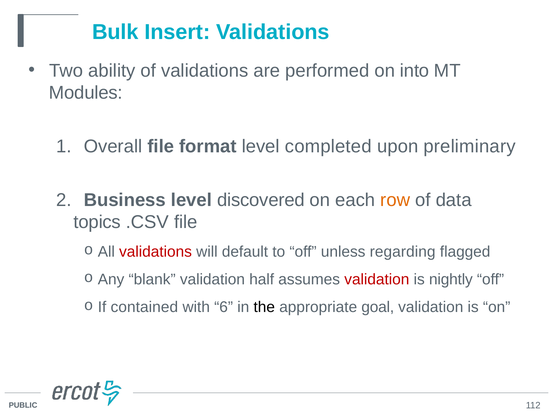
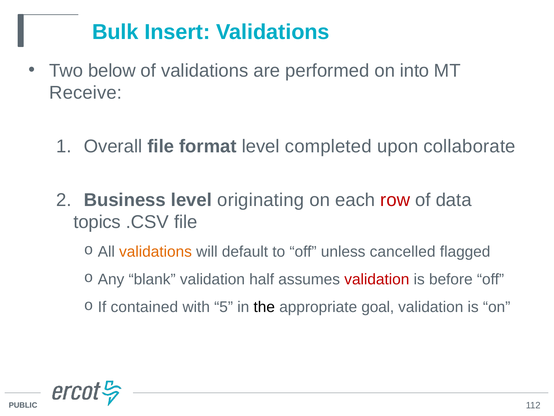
ability: ability -> below (112, 71)
Modules: Modules -> Receive (86, 93)
preliminary: preliminary -> collaborate (470, 146)
discovered: discovered -> originating (261, 200)
row colour: orange -> red (395, 200)
validations colour: red -> orange (156, 251)
regarding: regarding -> cancelled (403, 251)
nightly: nightly -> before (451, 279)
6: 6 -> 5 (224, 307)
